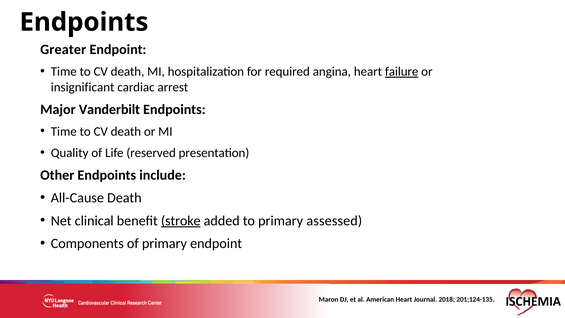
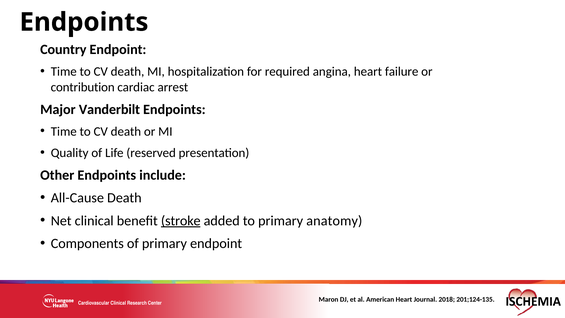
Greater: Greater -> Country (63, 49)
failure underline: present -> none (402, 72)
insignificant: insignificant -> contribution (83, 87)
assessed: assessed -> anatomy (334, 221)
